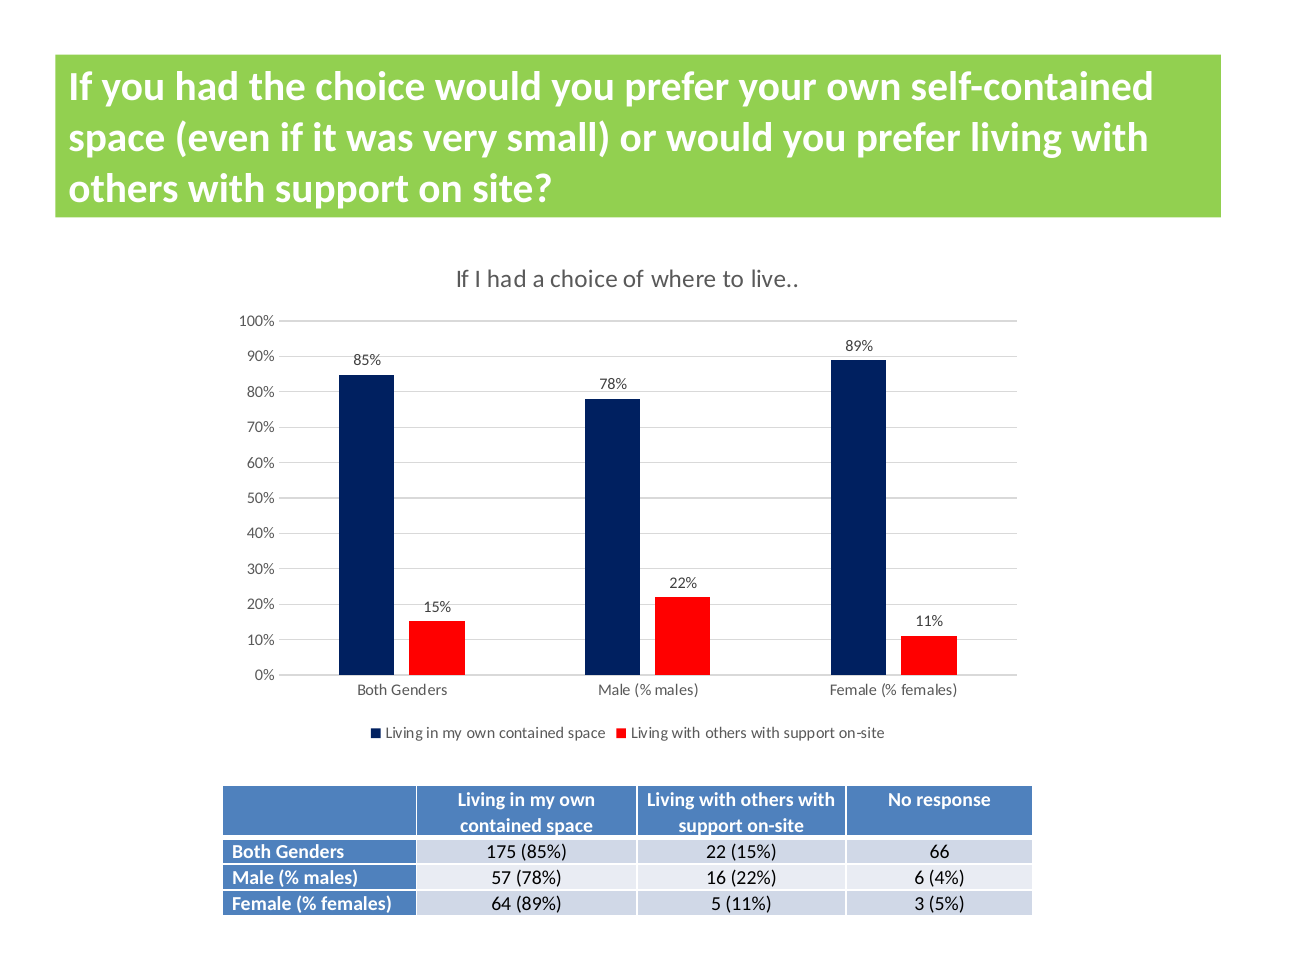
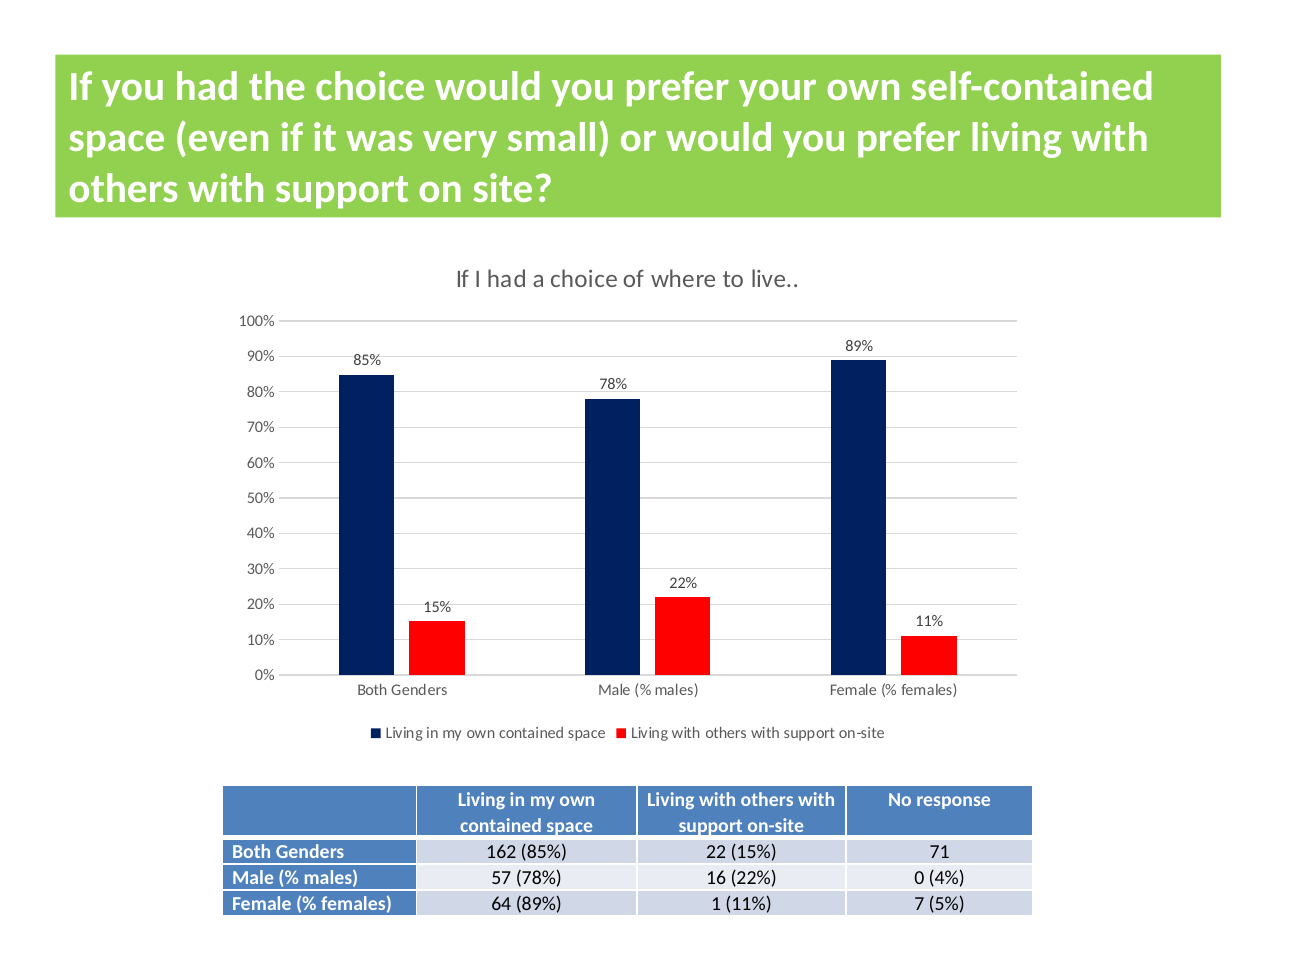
175: 175 -> 162 (501, 852)
66: 66 -> 71 (940, 852)
6: 6 -> 0 (919, 878)
5: 5 -> 1 (716, 904)
3: 3 -> 7 (919, 904)
